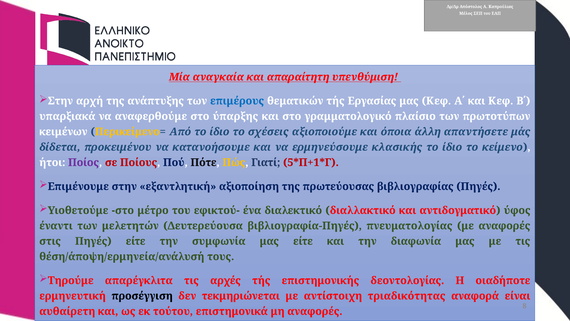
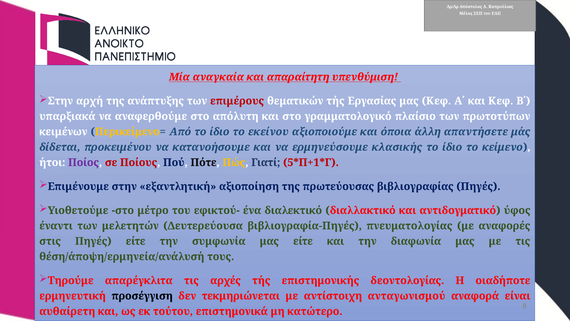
επιμέρους colour: blue -> red (237, 101)
ύπαρξης: ύπαρξης -> απόλυτη (236, 116)
σχέσεις: σχέσεις -> εκείνου (268, 132)
τριαδικότητας: τριαδικότητας -> ανταγωνισμού (407, 296)
μη αναφορές: αναφορές -> κατώτερο (315, 311)
